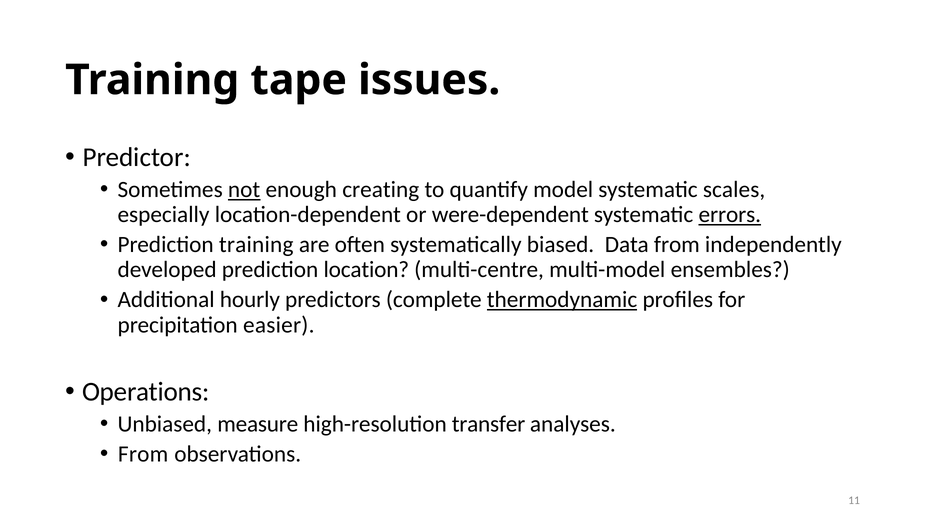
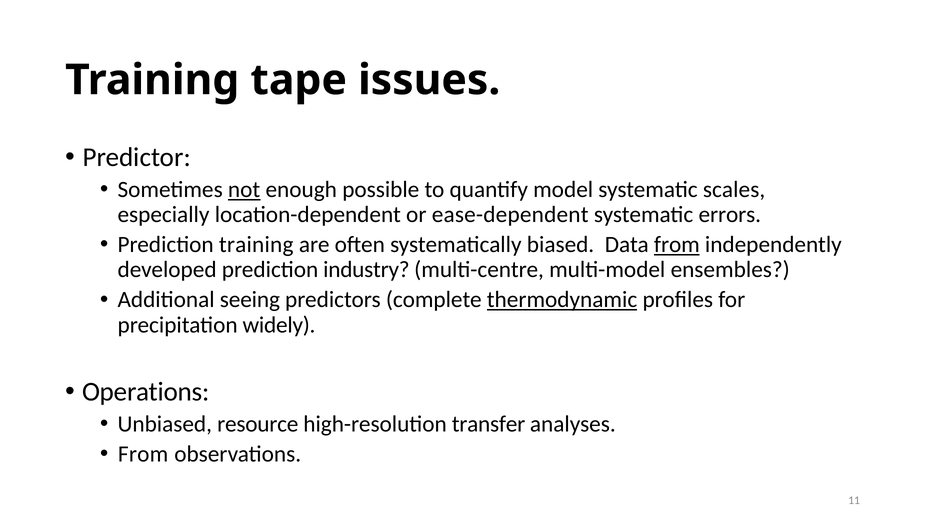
creating: creating -> possible (381, 189)
were-dependent: were-dependent -> ease-dependent (510, 215)
errors underline: present -> none (730, 215)
from underline: none -> present (677, 245)
location: location -> industry (366, 270)
hourly: hourly -> seeing (250, 300)
easier: easier -> widely (279, 325)
measure: measure -> resource (258, 424)
